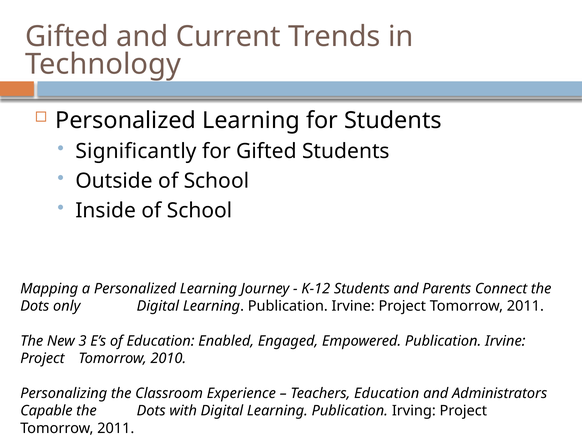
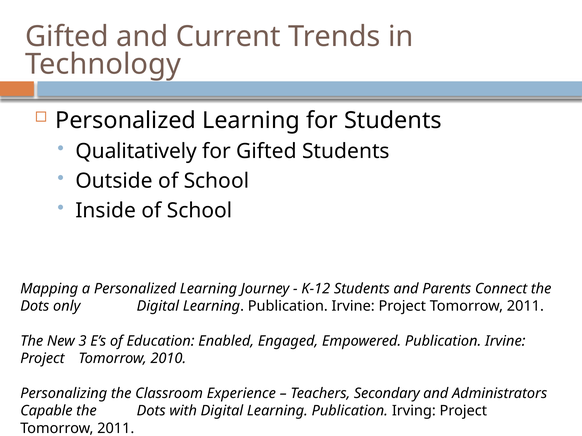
Significantly: Significantly -> Qualitatively (136, 151)
Teachers Education: Education -> Secondary (387, 394)
